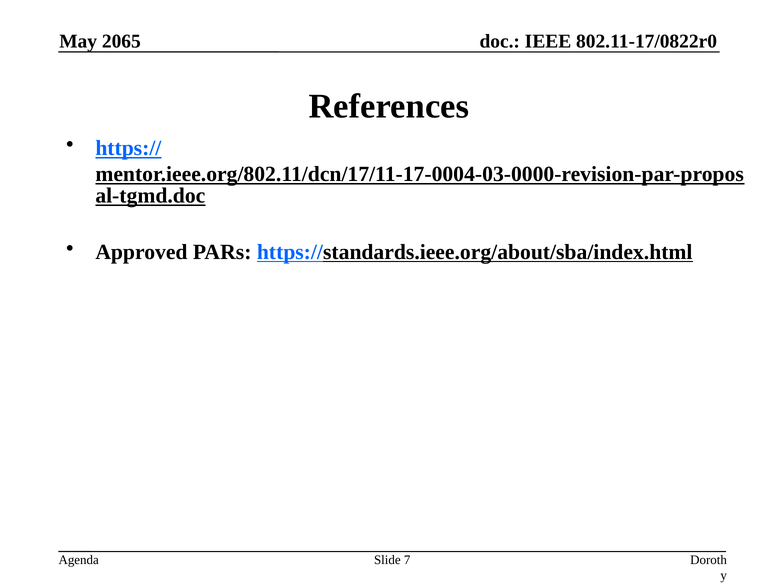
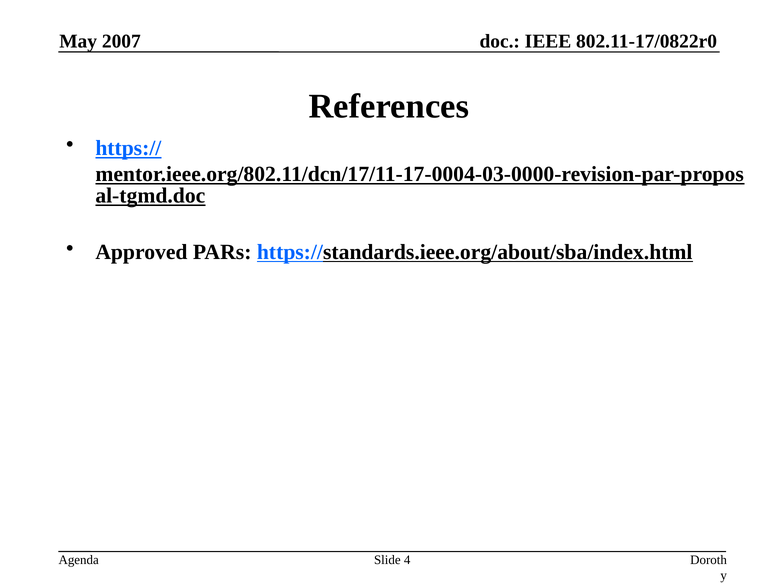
2065: 2065 -> 2007 (121, 42)
7: 7 -> 4 (407, 560)
